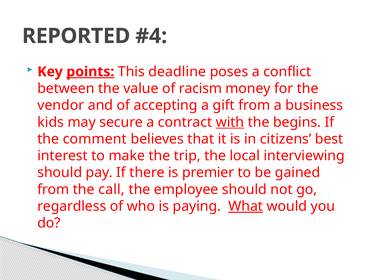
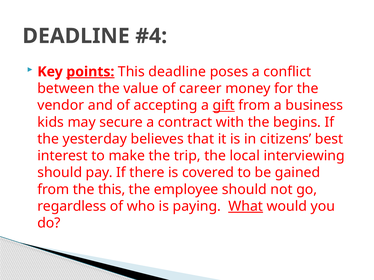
REPORTED: REPORTED -> DEADLINE (76, 36)
racism: racism -> career (200, 89)
gift underline: none -> present (224, 106)
with underline: present -> none (230, 122)
comment: comment -> yesterday (95, 139)
premier: premier -> covered (208, 173)
the call: call -> this (112, 190)
